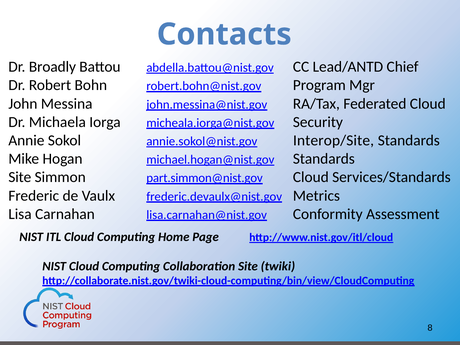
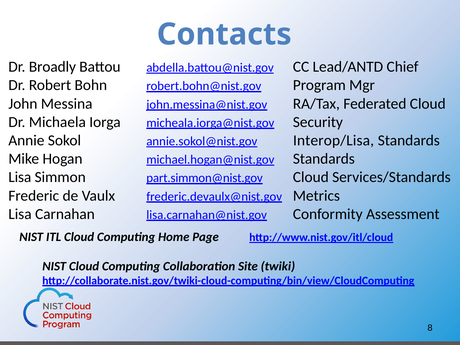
Interop/Site: Interop/Site -> Interop/Lisa (334, 140)
Site: Site -> Lisa (20, 177)
